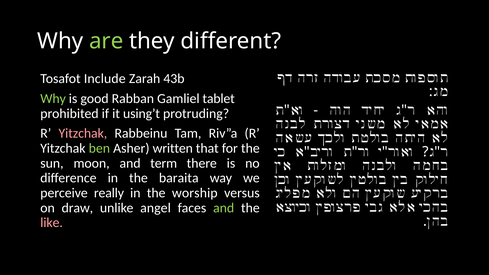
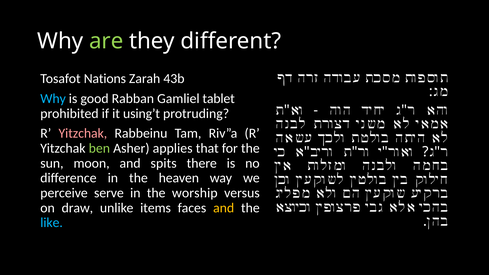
Include: Include -> Nations (105, 79)
Why colour: light green -> light blue (53, 99)
written: written -> applies (173, 148)
term: term -> spits (164, 163)
baraita: baraita -> heaven (179, 178)
really: really -> serve (109, 193)
angel: angel -> items (156, 208)
and colour: light green -> yellow (224, 208)
like colour: pink -> light blue (52, 223)
